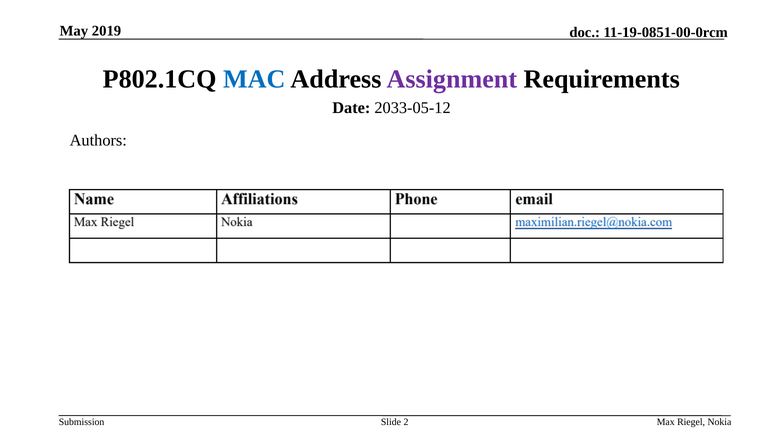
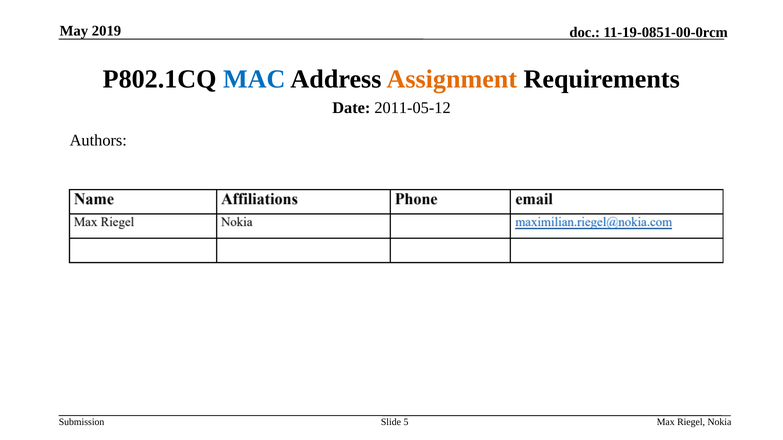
Assignment colour: purple -> orange (452, 79)
2033-05-12: 2033-05-12 -> 2011-05-12 (413, 108)
2: 2 -> 5 (406, 422)
